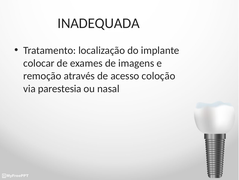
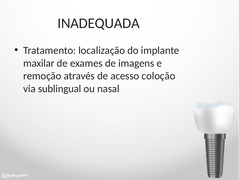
colocar: colocar -> maxilar (39, 63)
parestesia: parestesia -> sublingual (60, 88)
